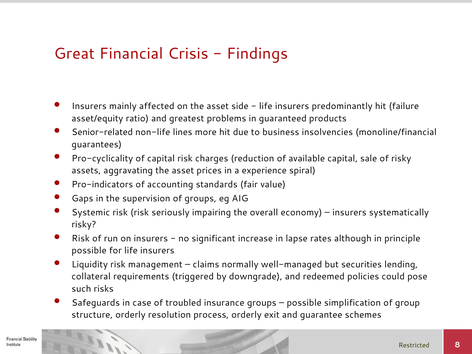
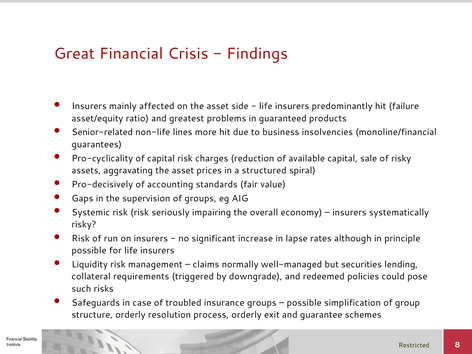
experience: experience -> structured (264, 170)
Pro-indicators: Pro-indicators -> Pro-decisively (102, 184)
